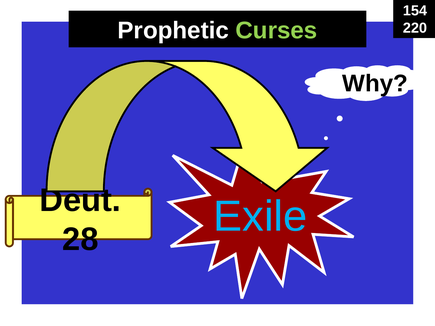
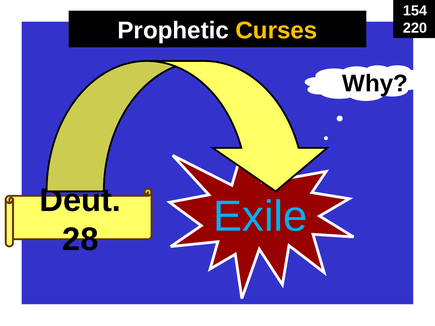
Curses colour: light green -> yellow (276, 31)
